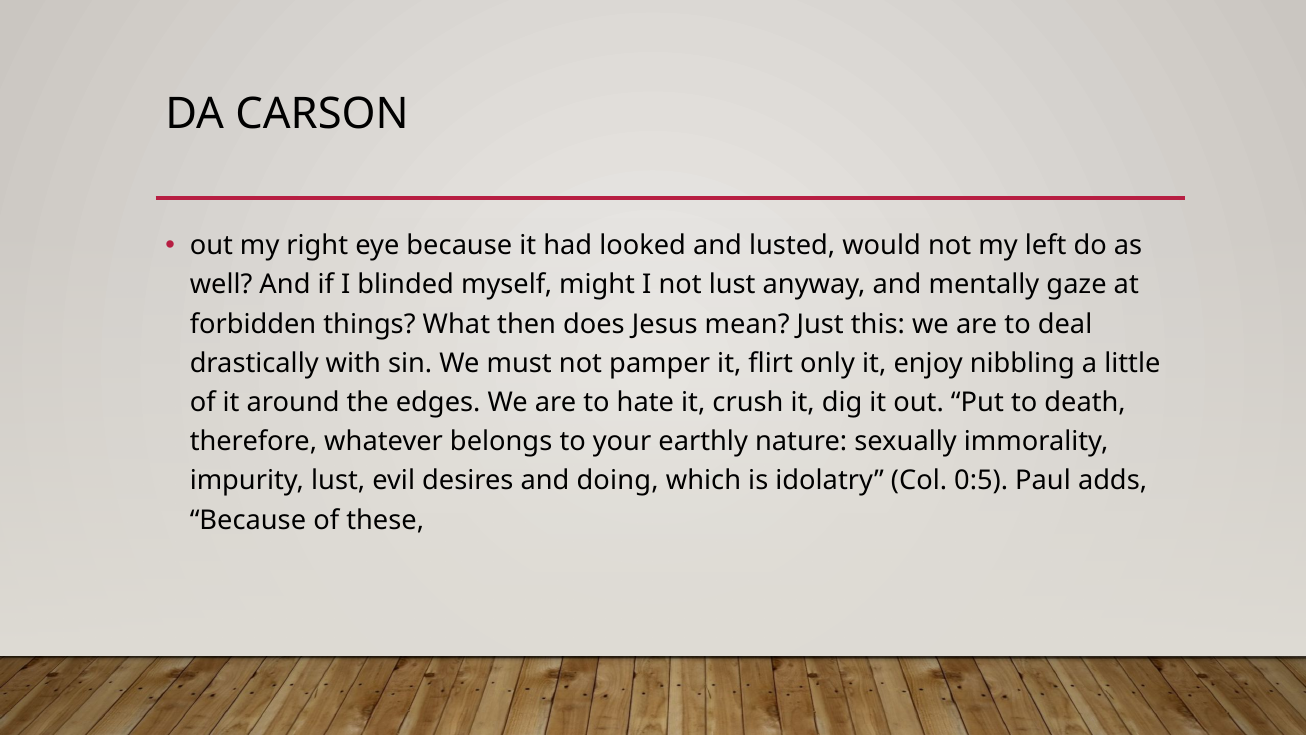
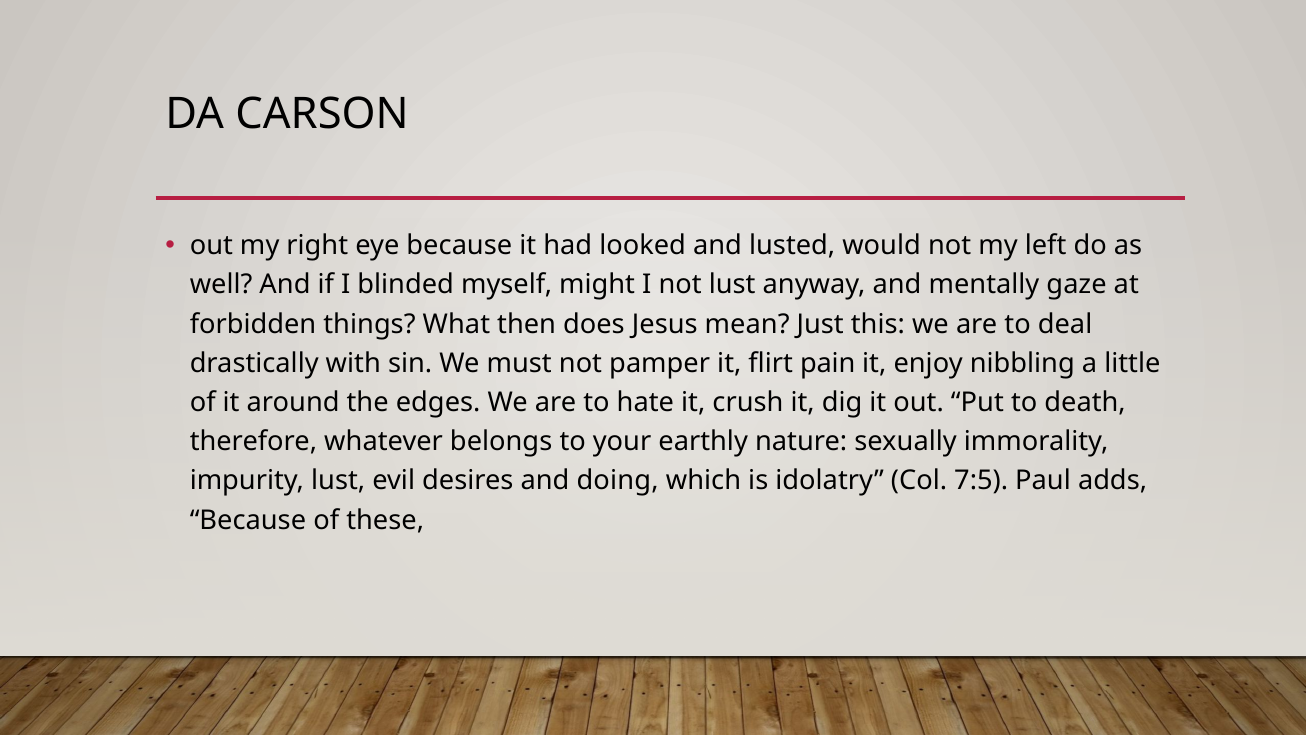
only: only -> pain (828, 363)
0:5: 0:5 -> 7:5 (981, 481)
